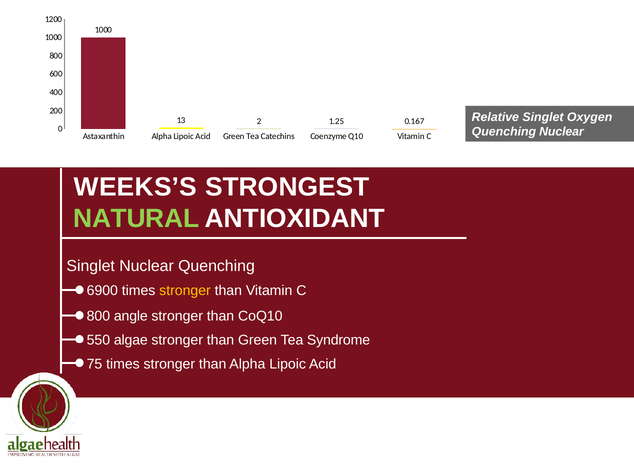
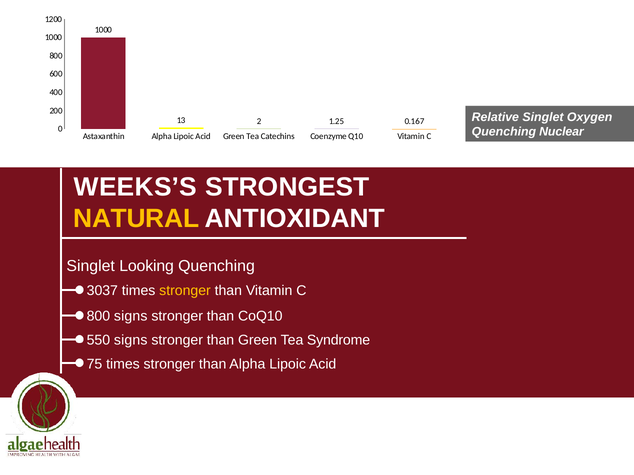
NATURAL colour: light green -> yellow (136, 219)
Singlet Nuclear: Nuclear -> Looking (147, 266)
6900: 6900 -> 3037 (102, 291)
800 angle: angle -> signs (131, 317)
550 algae: algae -> signs (131, 340)
